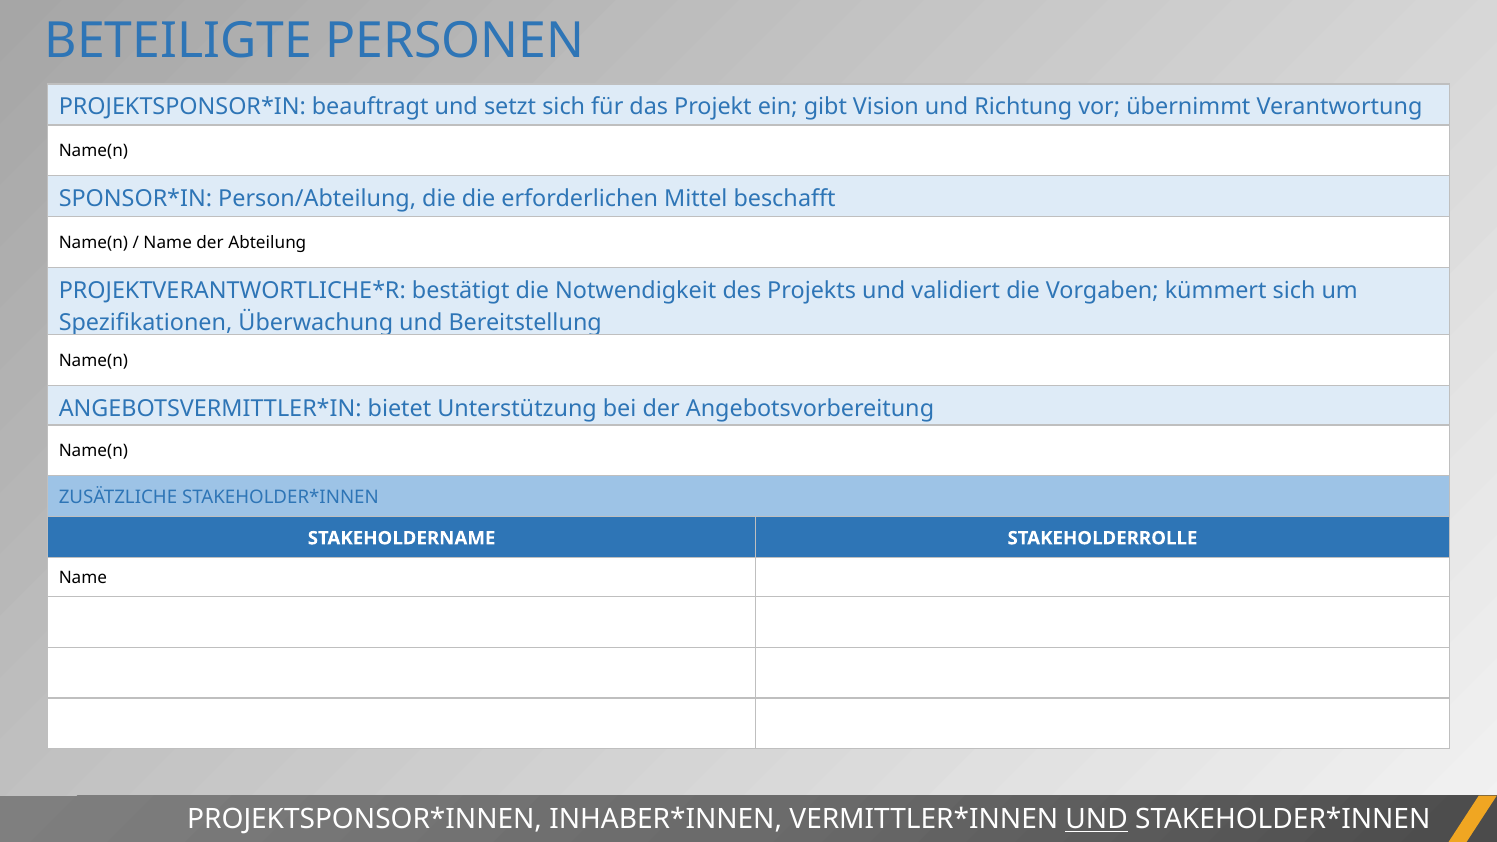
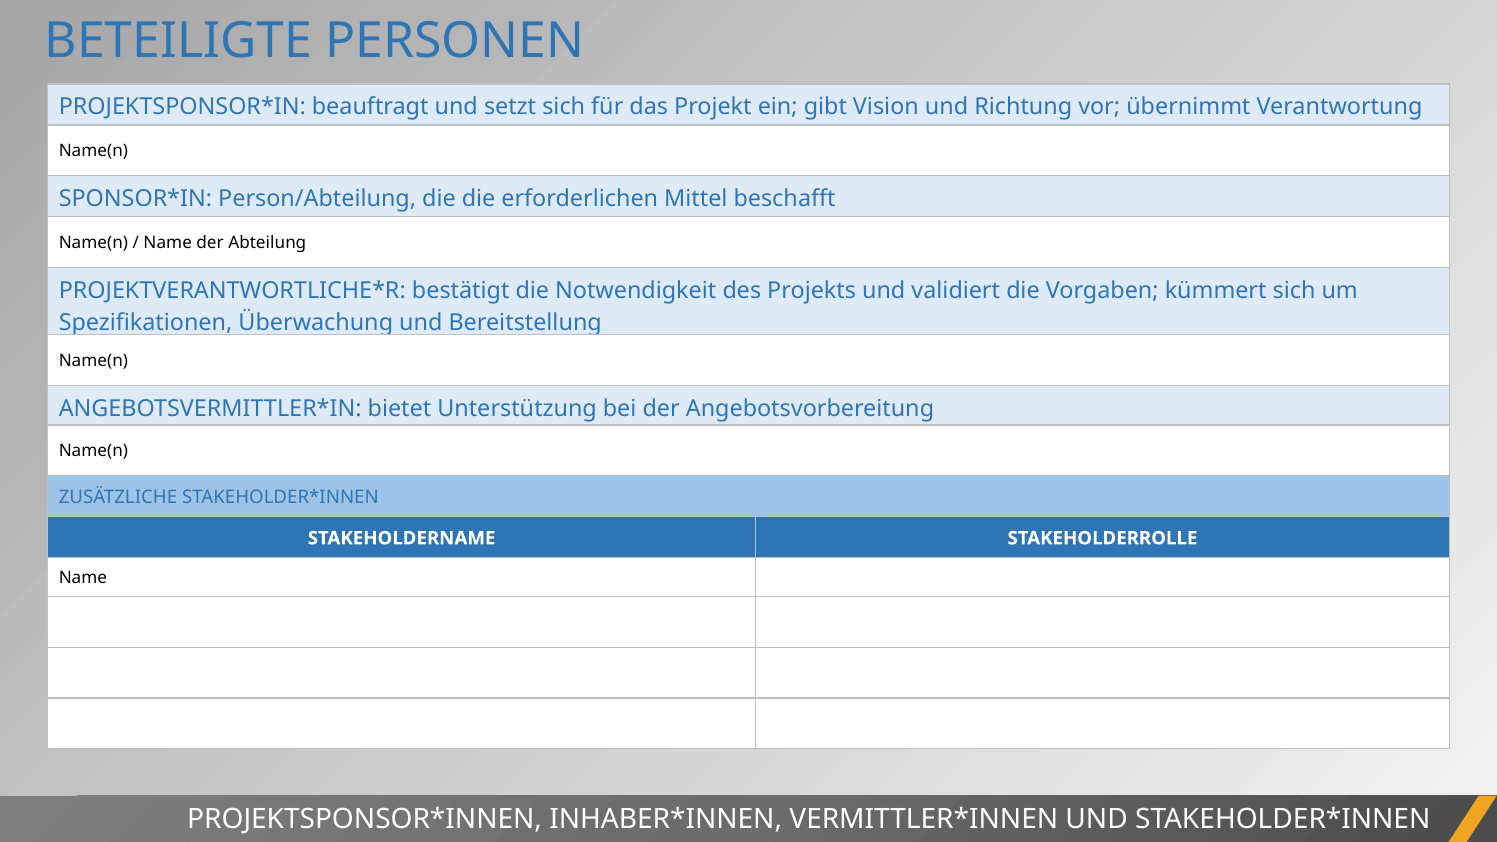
UND underline: present -> none (1097, 820)
